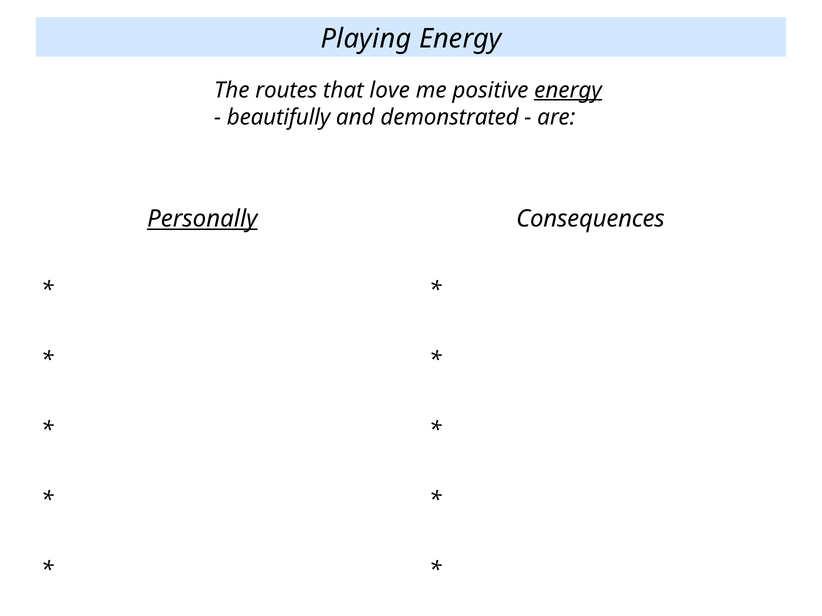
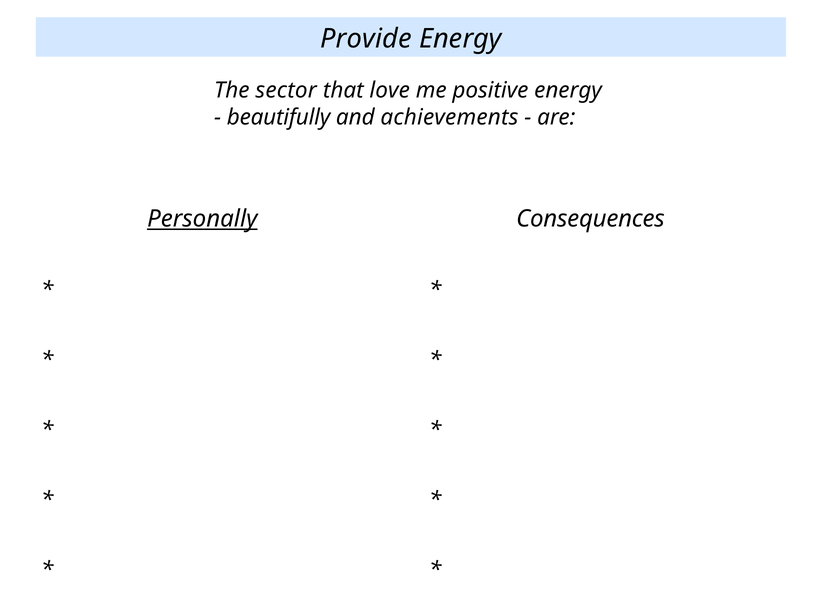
Playing: Playing -> Provide (366, 39)
routes: routes -> sector (286, 90)
energy underline: present -> none (568, 90)
demonstrated: demonstrated -> achievements (449, 117)
